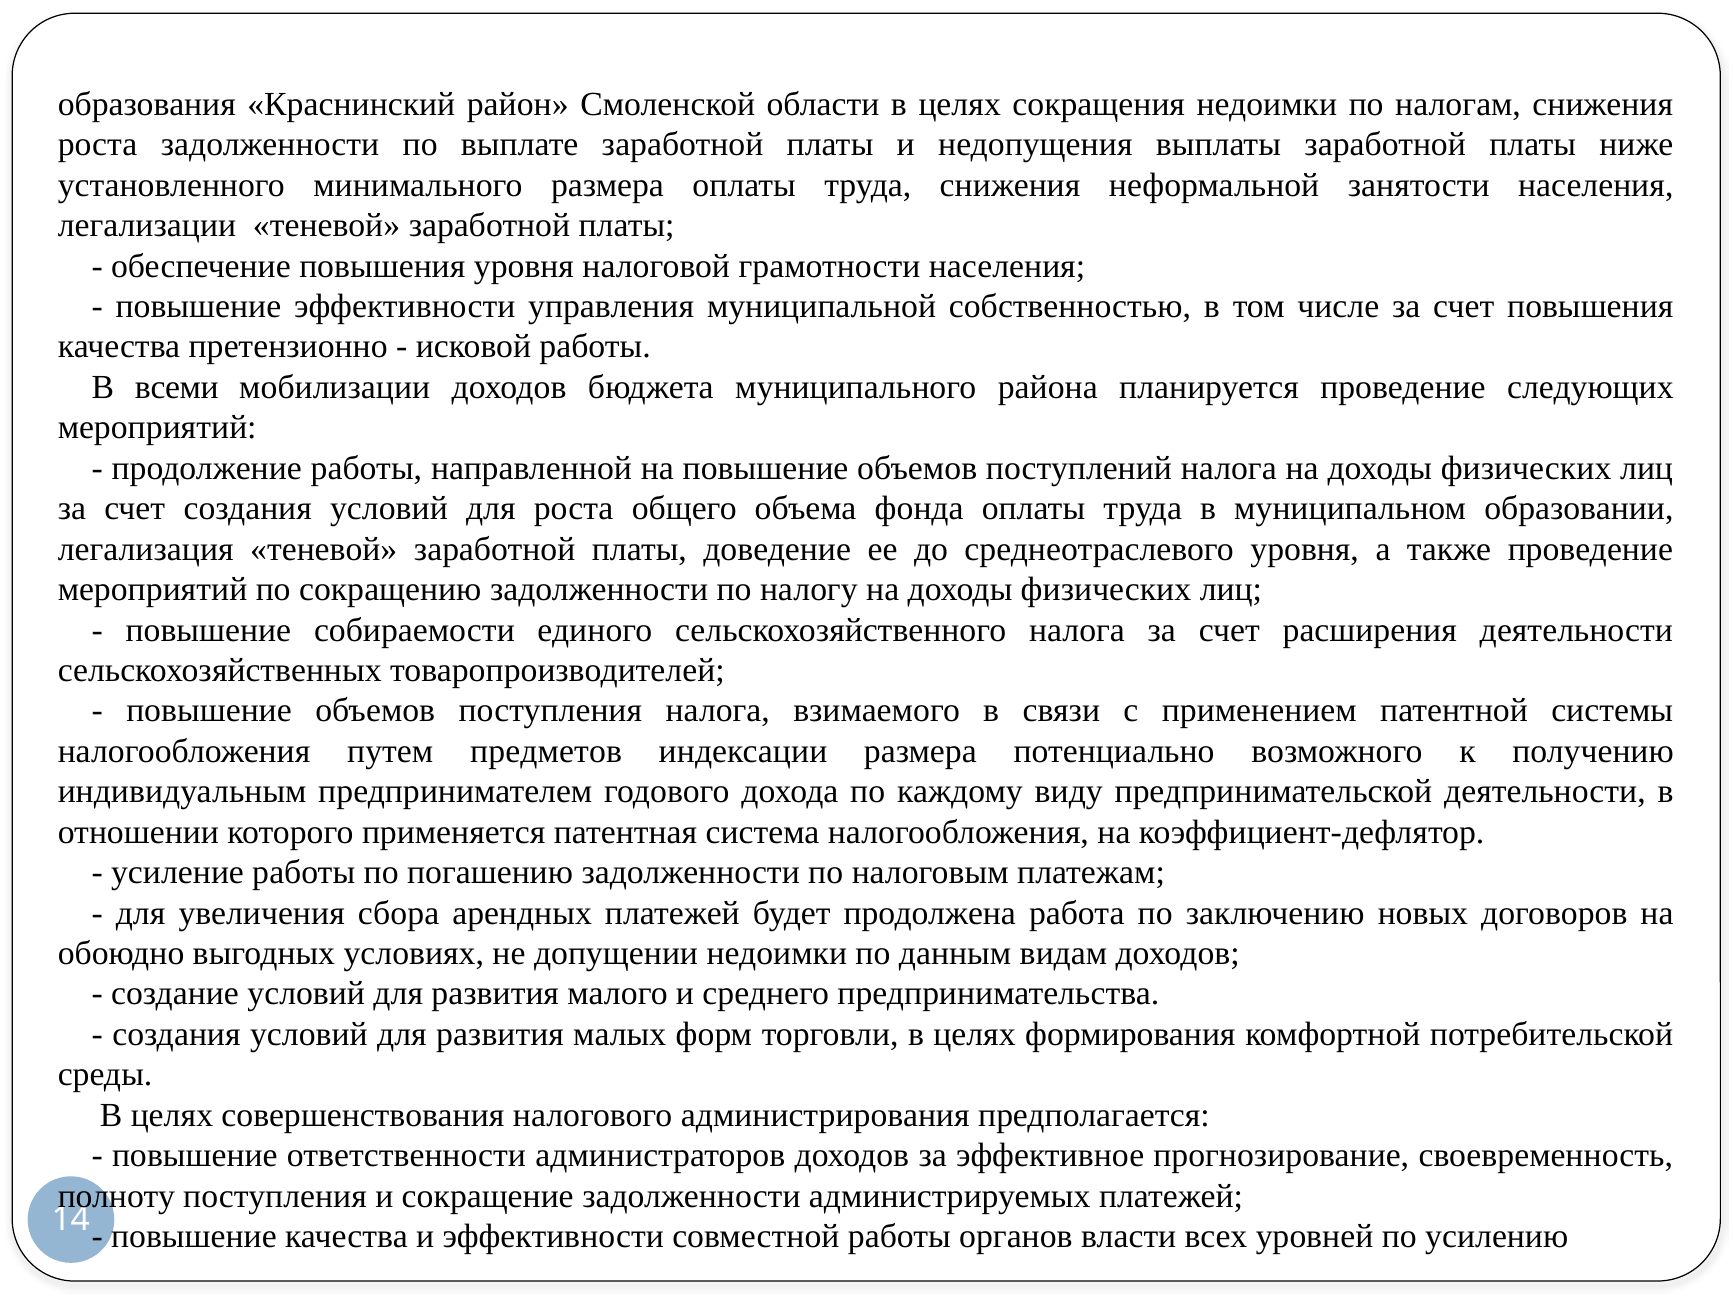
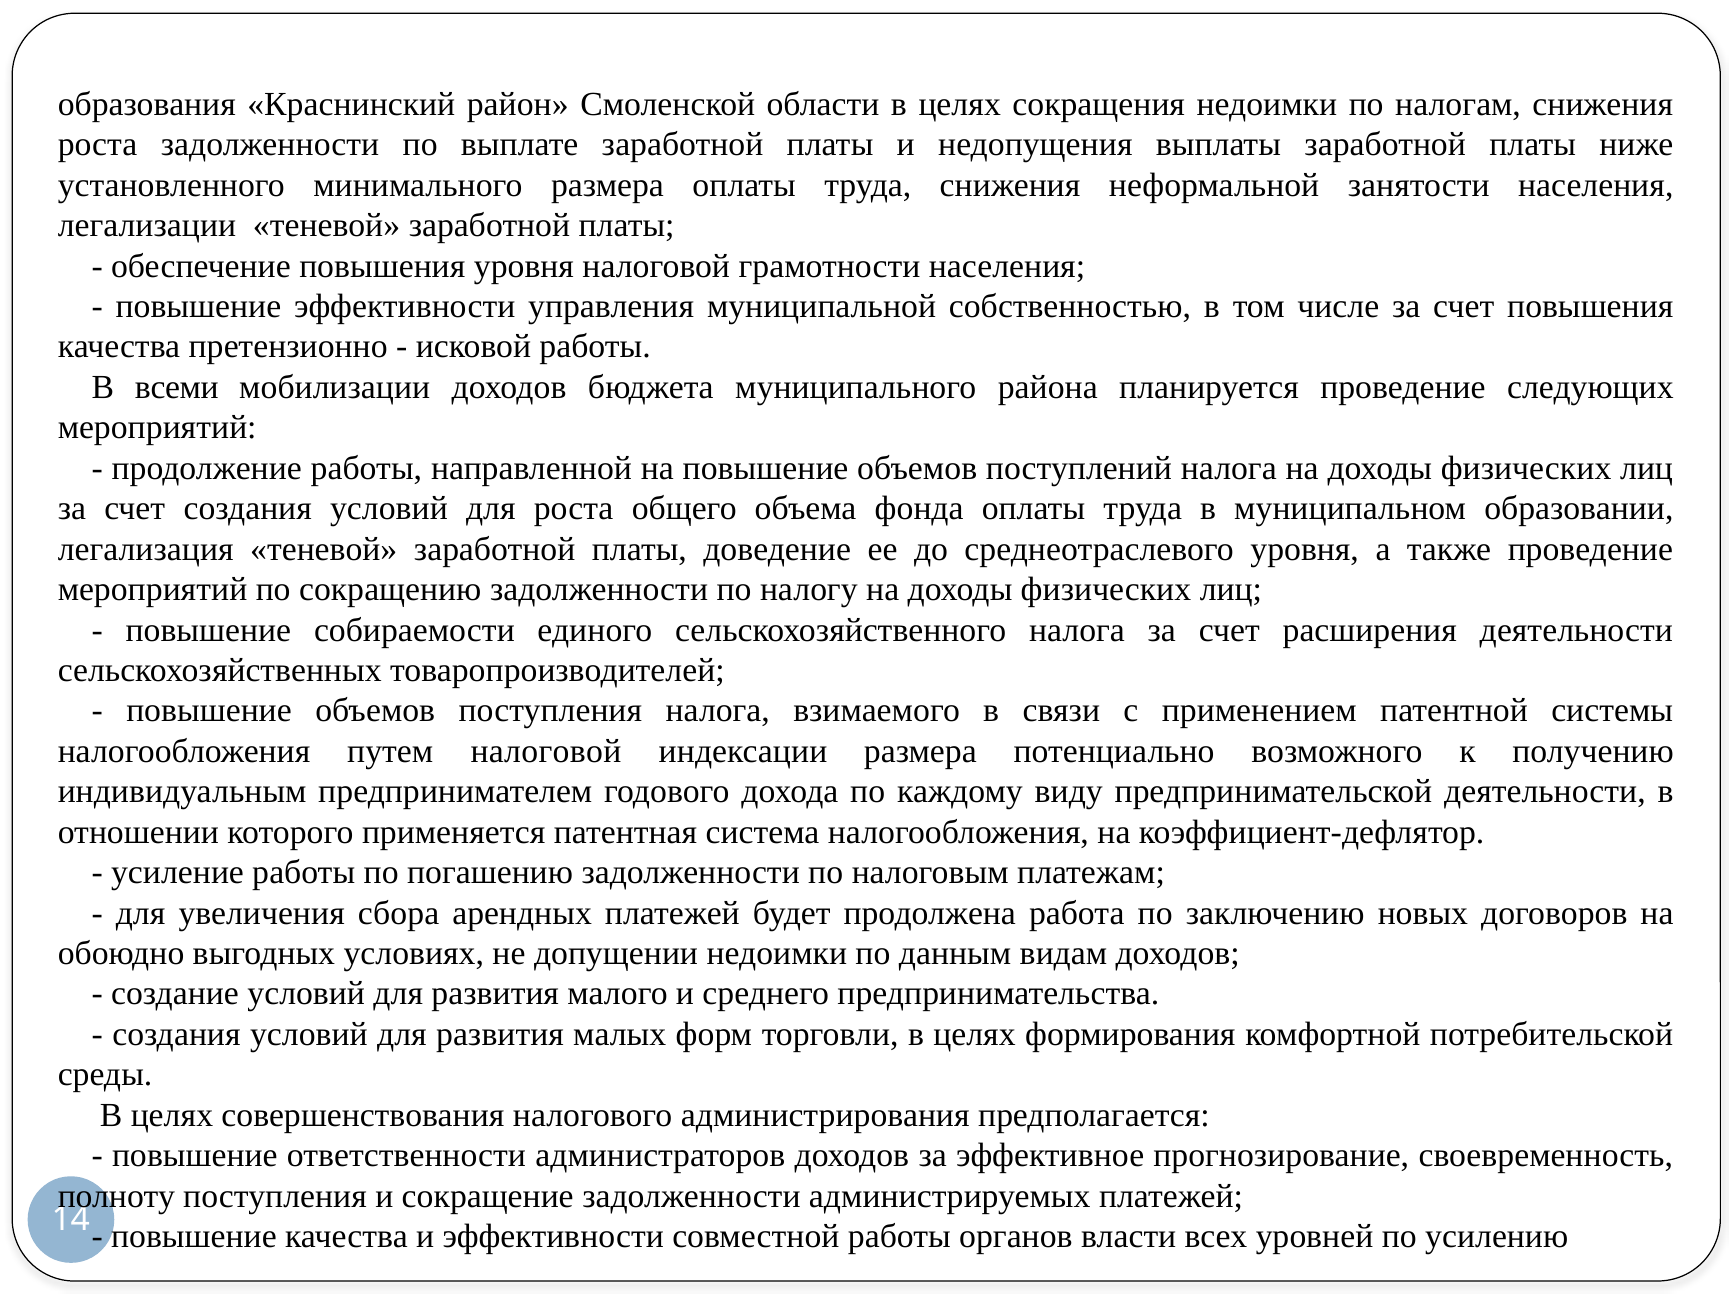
путем предметов: предметов -> налоговой (546, 752)
